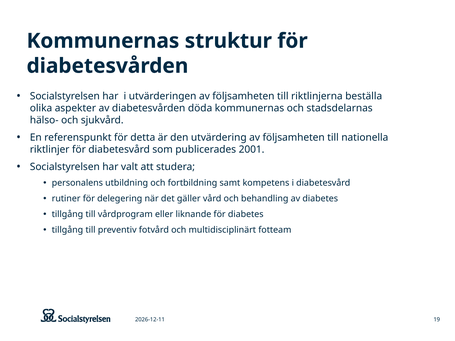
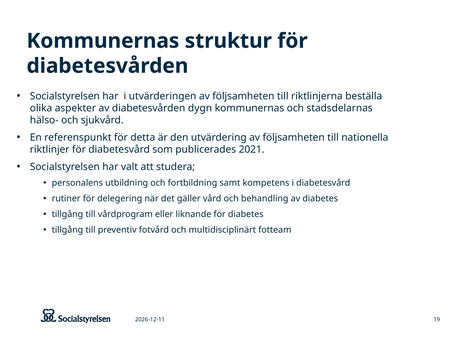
döda: döda -> dygn (200, 108)
2001: 2001 -> 2021 (252, 150)
